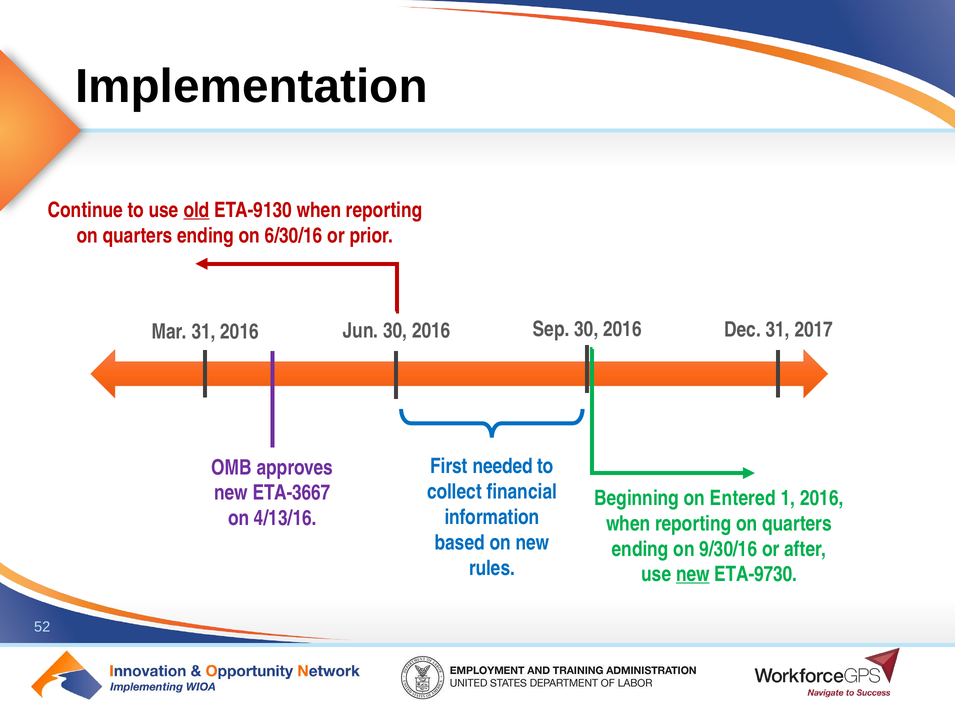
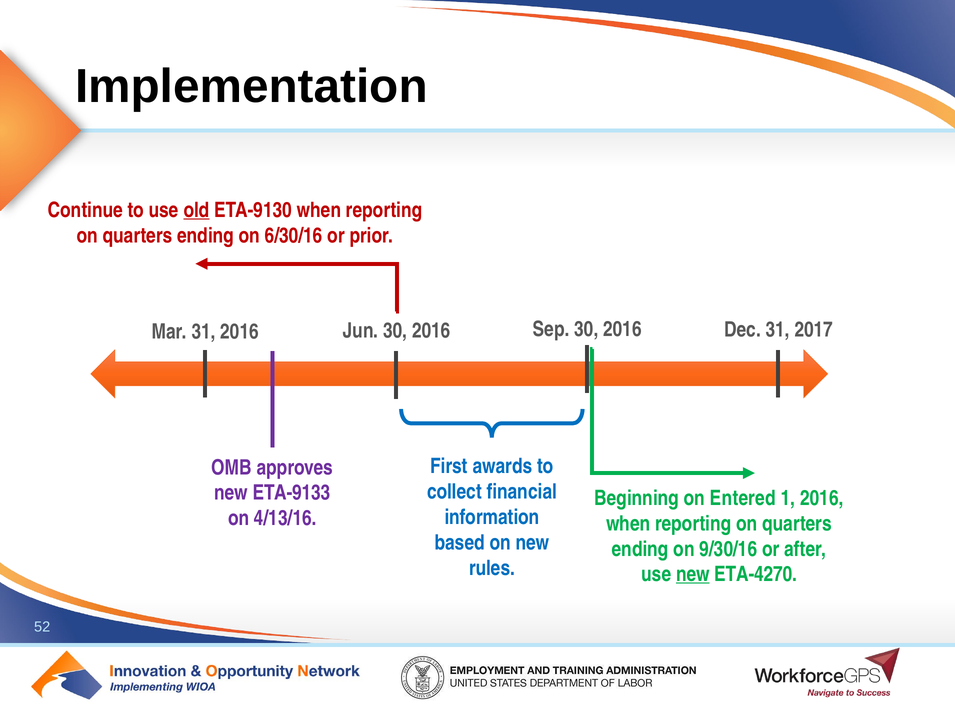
needed: needed -> awards (503, 466)
ETA-3667: ETA-3667 -> ETA-9133 (292, 493)
ETA-9730: ETA-9730 -> ETA-4270 (756, 575)
